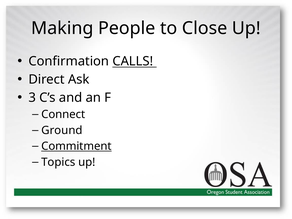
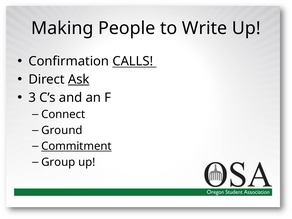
Close: Close -> Write (205, 28)
Ask underline: none -> present (79, 79)
Topics: Topics -> Group (58, 162)
